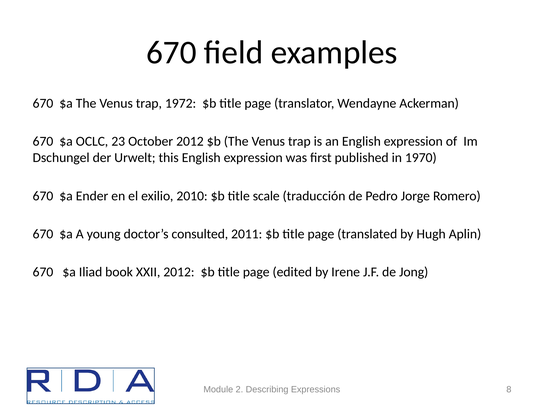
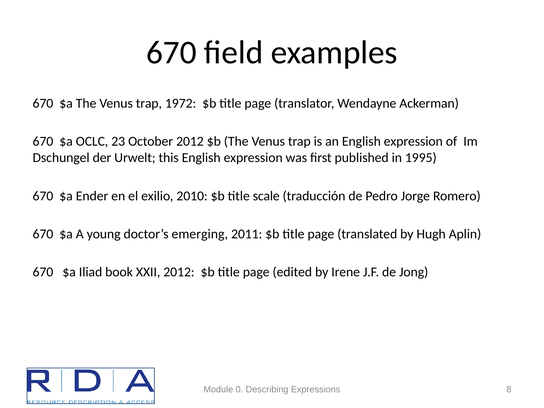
1970: 1970 -> 1995 (421, 158)
consulted: consulted -> emerging (200, 234)
2: 2 -> 0 (239, 390)
